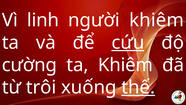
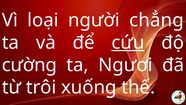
linh: linh -> loại (43, 20)
người khiêm: khiêm -> chẳng (157, 20)
ta Khiêm: Khiêm -> Ngươi (125, 65)
thế underline: present -> none (138, 87)
